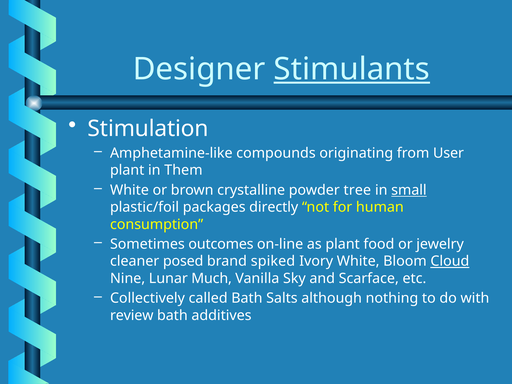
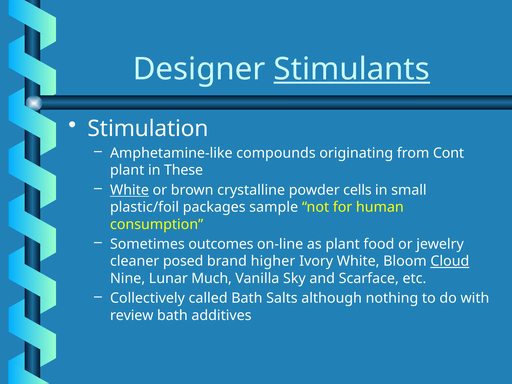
User: User -> Cont (449, 153)
Them: Them -> These (184, 170)
White underline: none -> present (129, 190)
tree: tree -> cells (357, 190)
small underline: present -> none (409, 190)
directly: directly -> sample (274, 207)
spiked: spiked -> higher (273, 261)
